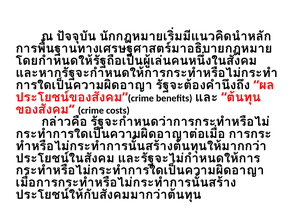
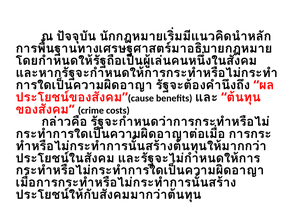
crime: crime -> cause (141, 98)
